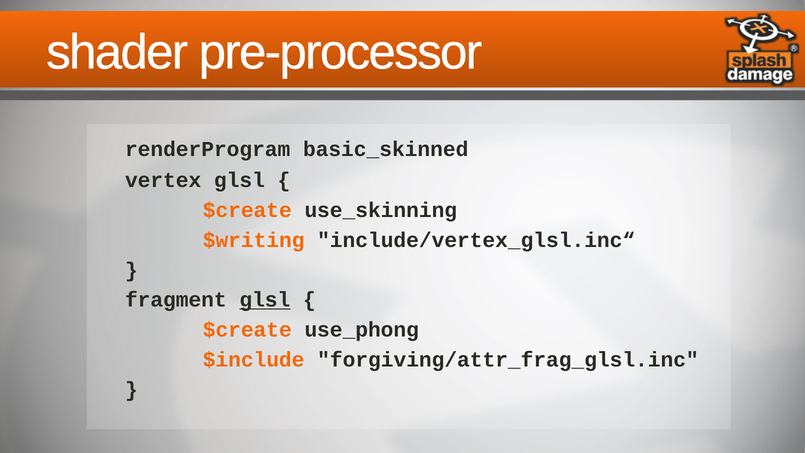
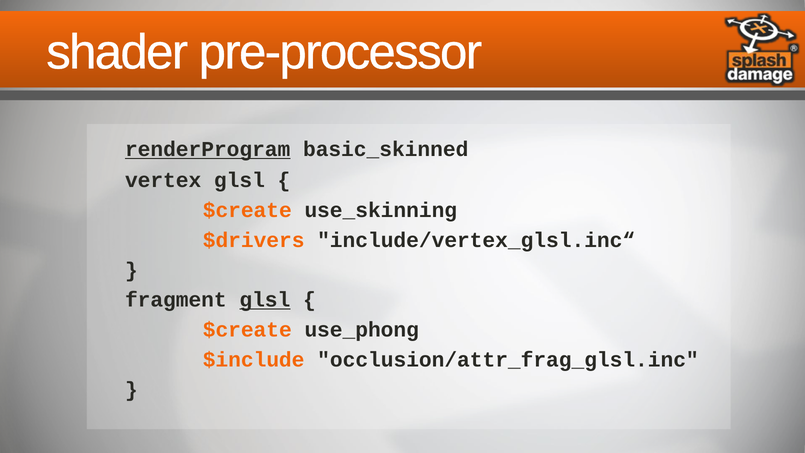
renderProgram underline: none -> present (208, 149)
$writing: $writing -> $drivers (254, 240)
forgiving/attr_frag_glsl.inc: forgiving/attr_frag_glsl.inc -> occlusion/attr_frag_glsl.inc (508, 360)
